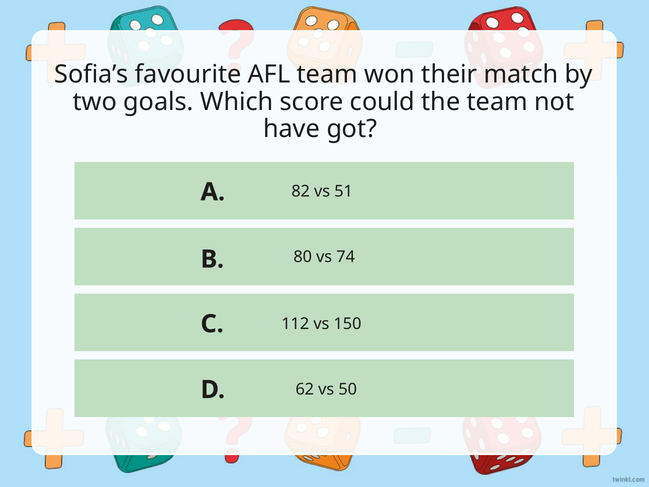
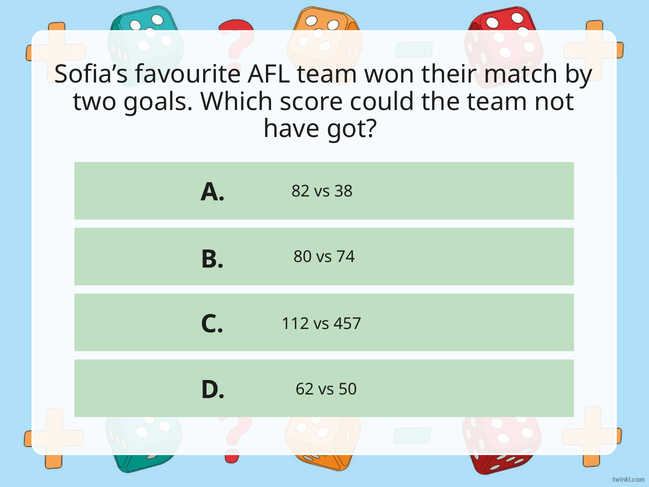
51: 51 -> 38 (344, 191)
150: 150 -> 457 (348, 324)
